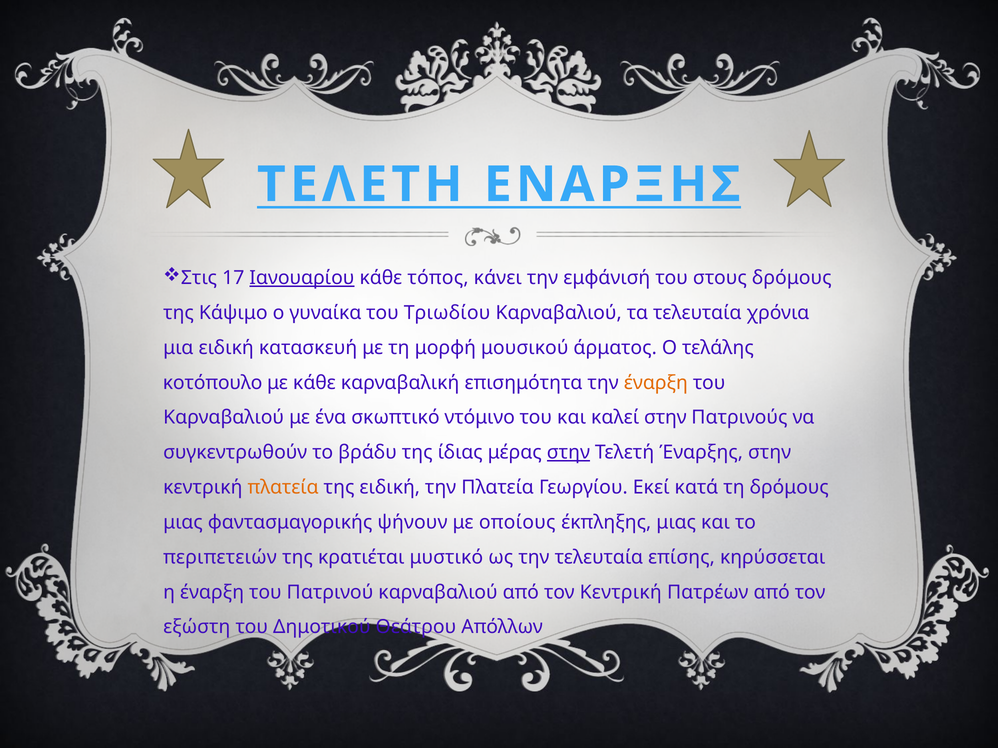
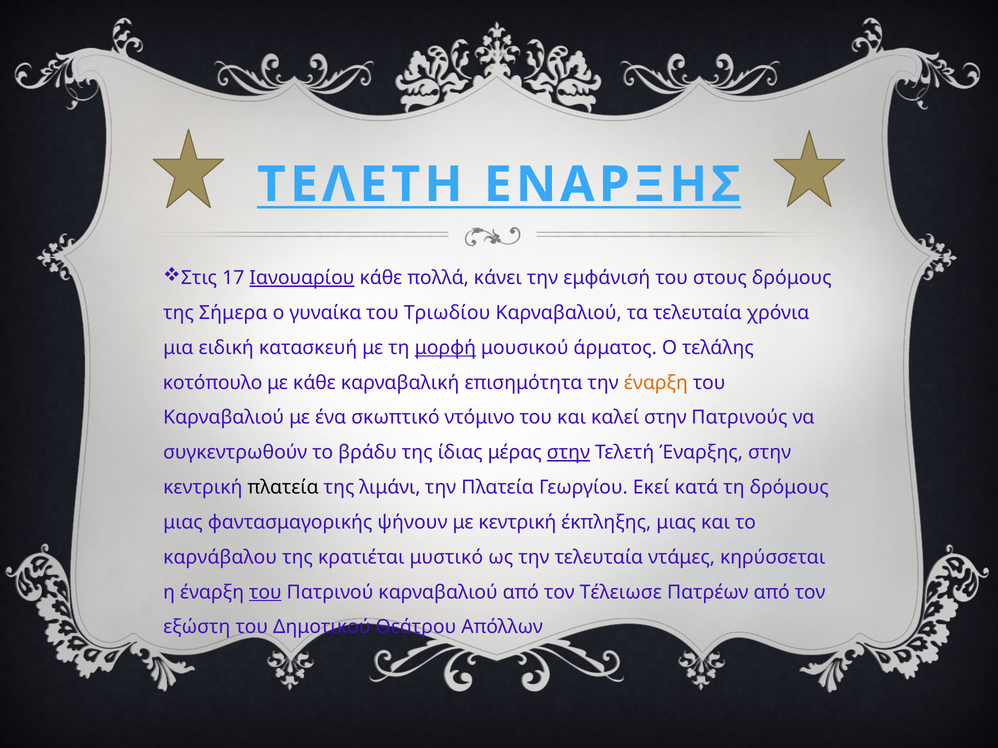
τόπος: τόπος -> πολλά (438, 278)
Κάψιμο: Κάψιμο -> Σήμερα (233, 313)
μορφή underline: none -> present (445, 348)
πλατεία colour: orange -> black (283, 488)
της ειδική: ειδική -> λιμάνι (390, 488)
με οποίους: οποίους -> κεντρική (517, 523)
περιπετειών: περιπετειών -> καρνάβαλου (220, 558)
επίσης: επίσης -> ντάμες (682, 558)
του underline: none -> present (265, 593)
τον Κεντρική: Κεντρική -> Τέλειωσε (621, 593)
